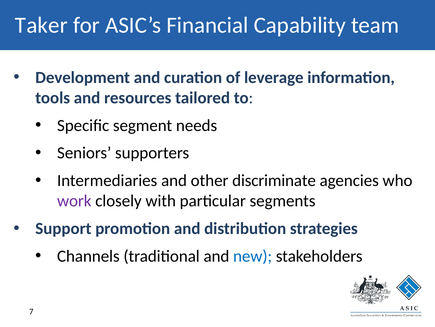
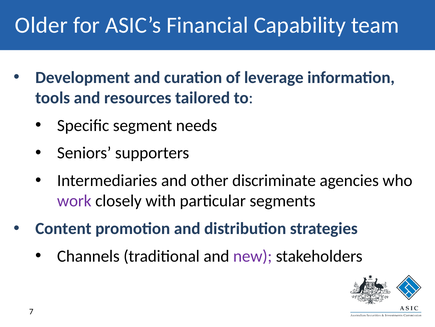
Taker: Taker -> Older (41, 25)
Support: Support -> Content (63, 228)
new colour: blue -> purple (253, 256)
